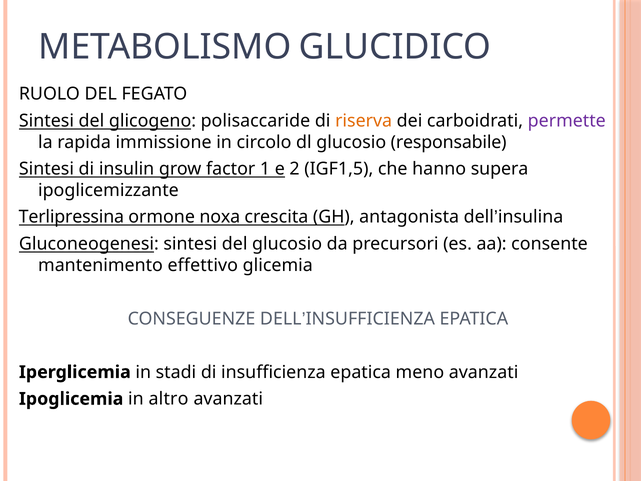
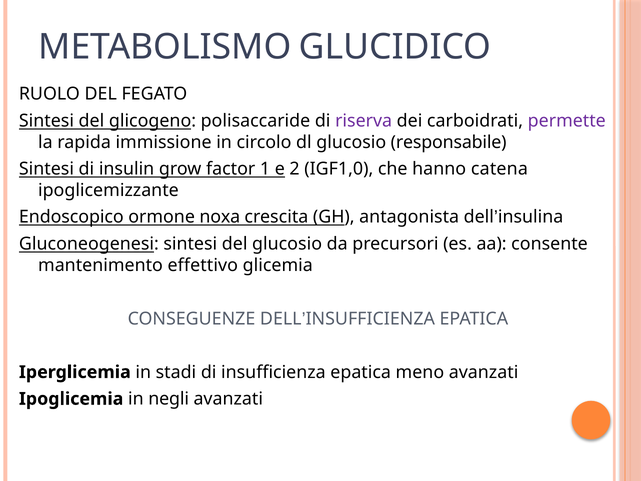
riserva colour: orange -> purple (364, 121)
IGF1,5: IGF1,5 -> IGF1,0 (339, 169)
supera: supera -> catena (499, 169)
Terlipressina: Terlipressina -> Endoscopico (71, 217)
altro: altro -> negli (169, 399)
